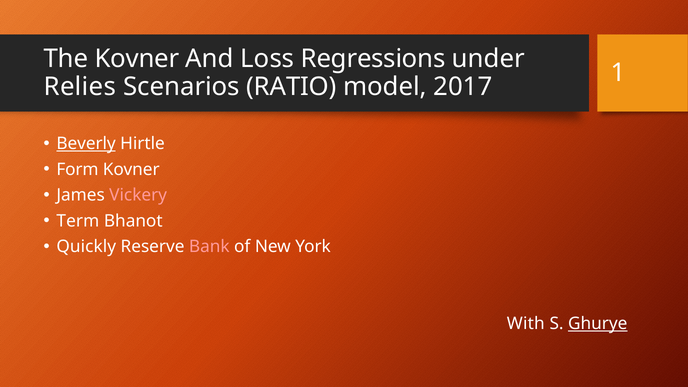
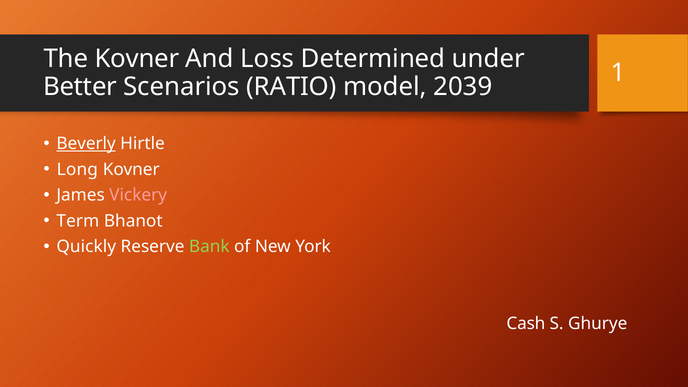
Regressions: Regressions -> Determined (373, 59)
Relies: Relies -> Better (80, 87)
2017: 2017 -> 2039 (463, 87)
Form: Form -> Long (77, 169)
Bank colour: pink -> light green (209, 247)
With: With -> Cash (526, 324)
Ghurye underline: present -> none (598, 324)
